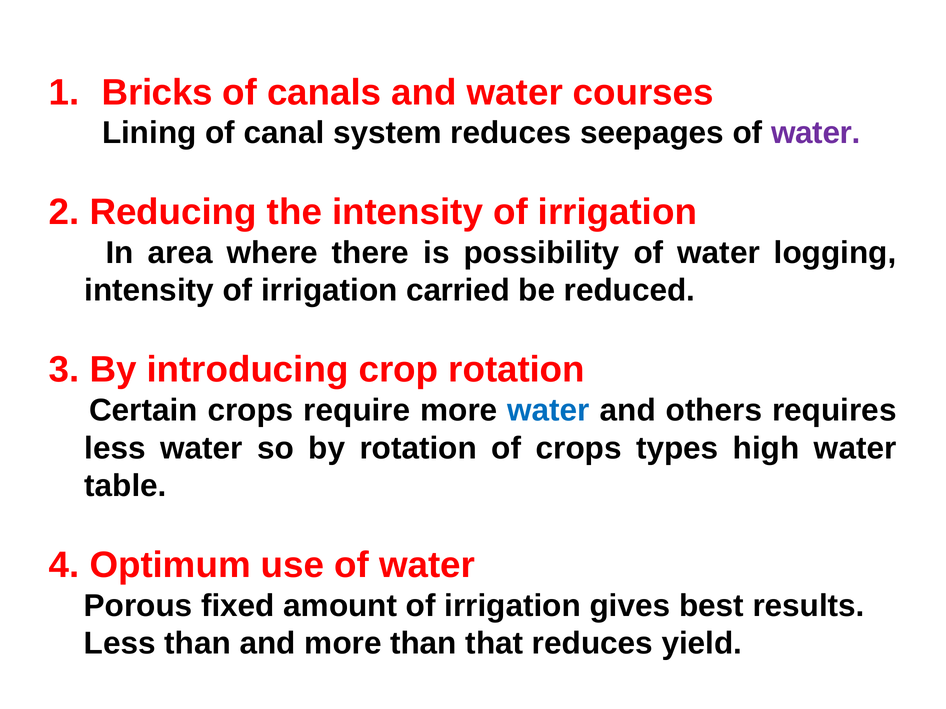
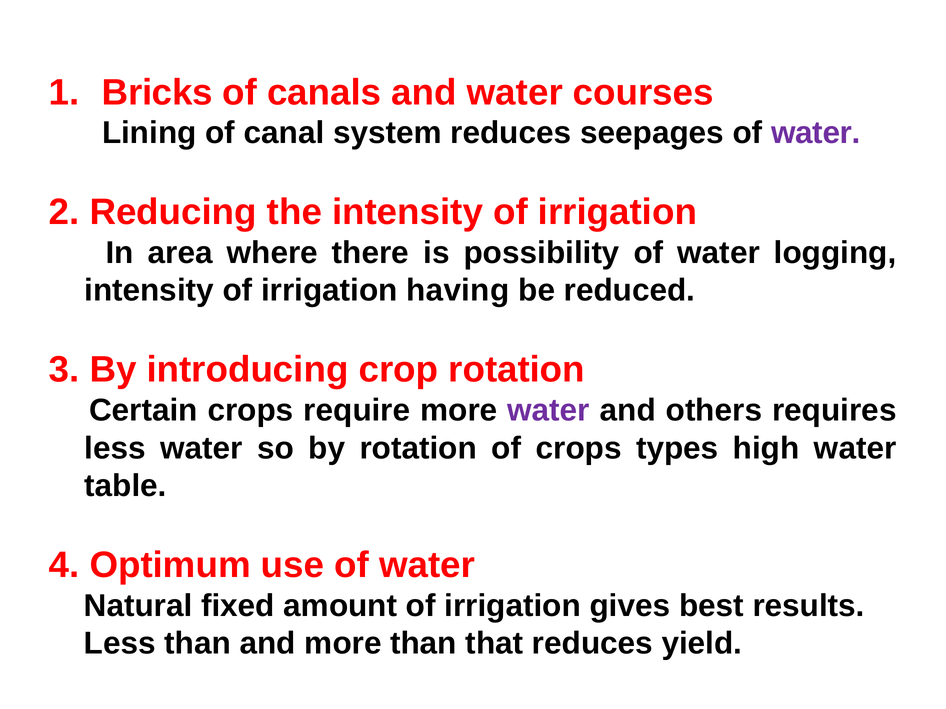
carried: carried -> having (458, 291)
water colour: blue -> purple (549, 411)
Porous: Porous -> Natural (138, 606)
